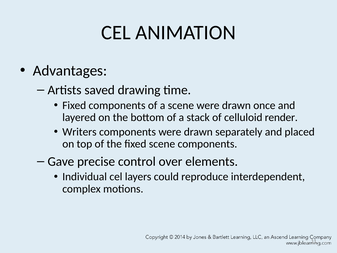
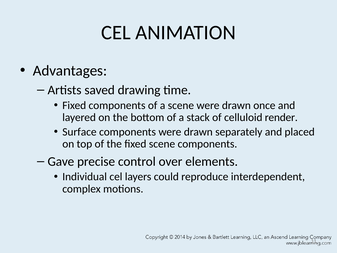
Writers: Writers -> Surface (79, 132)
